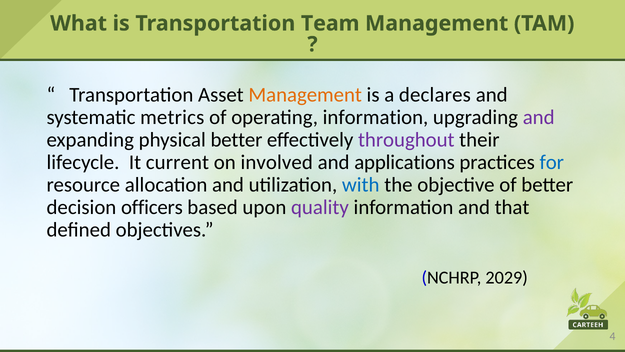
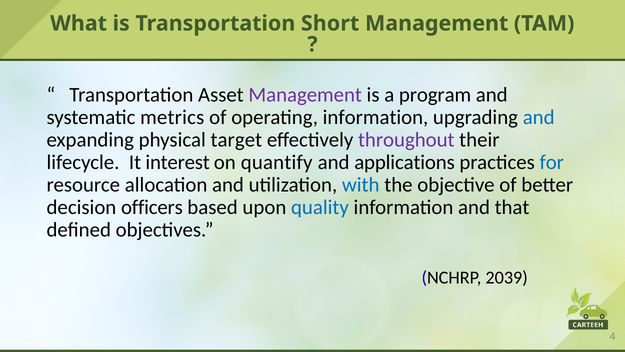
Team: Team -> Short (330, 23)
Management colour: orange -> purple (305, 95)
declares: declares -> program (435, 95)
and colour: purple -> blue (539, 117)
physical better: better -> target (236, 140)
current: current -> interest (178, 162)
involved: involved -> quantify (277, 162)
quality colour: purple -> blue (320, 207)
2029: 2029 -> 2039 (507, 277)
